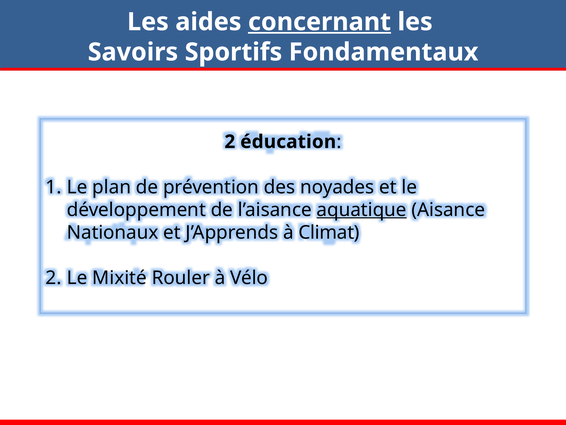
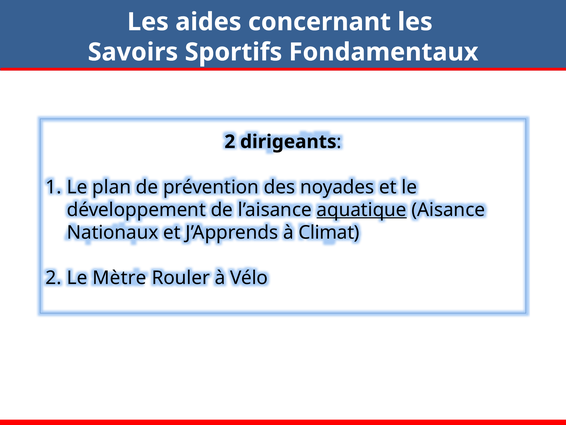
concernant underline: present -> none (320, 22)
éducation: éducation -> dirigeants (288, 142)
Mixité: Mixité -> Mètre (119, 277)
